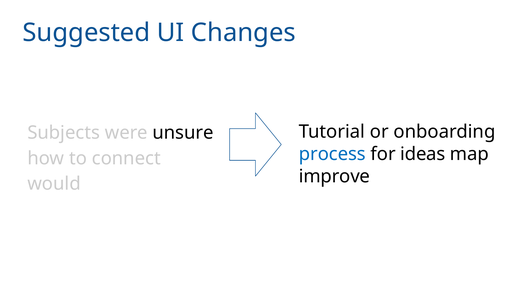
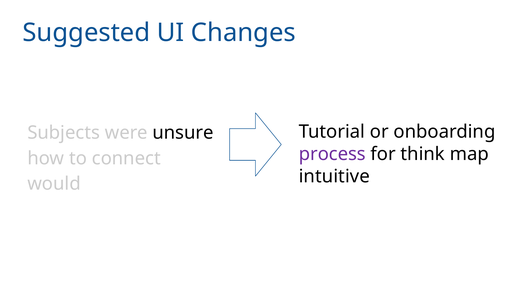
process colour: blue -> purple (332, 154)
ideas: ideas -> think (423, 154)
improve: improve -> intuitive (334, 176)
